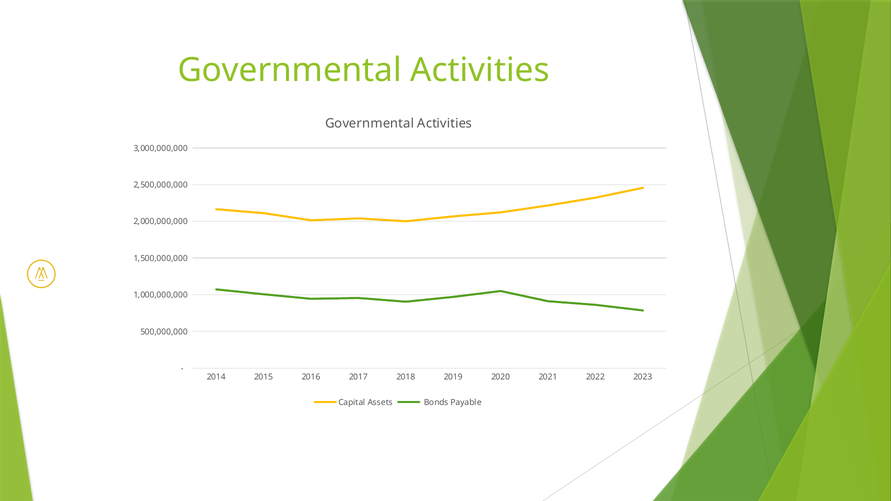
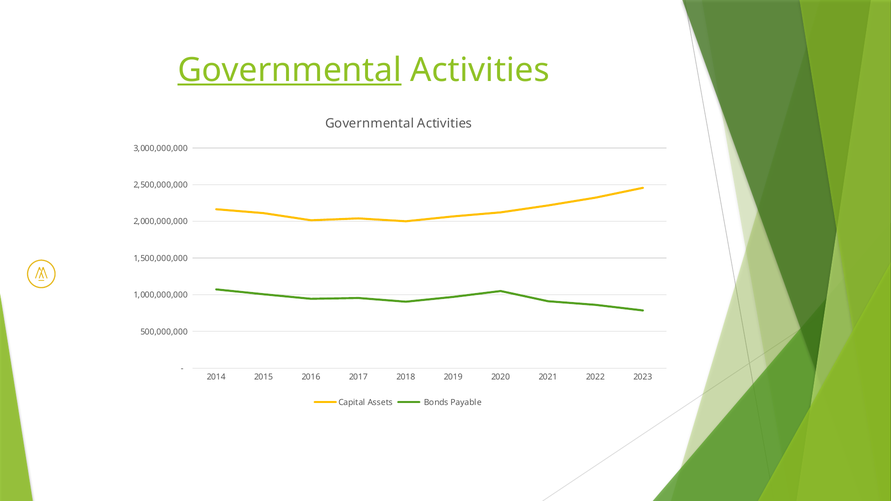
Governmental underline: none -> present (290, 70)
